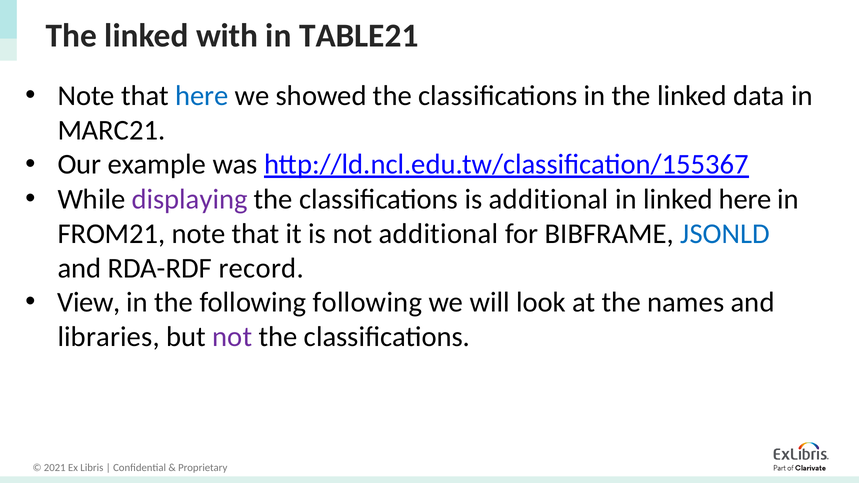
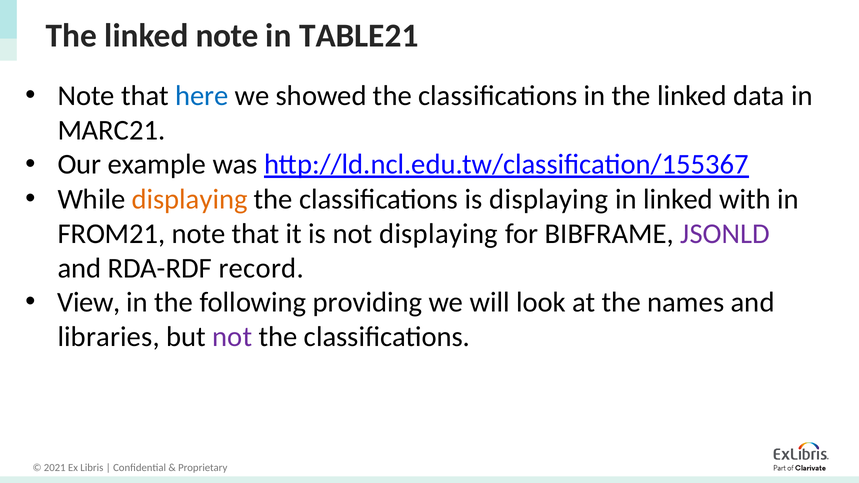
linked with: with -> note (227, 36)
displaying colour: purple -> orange (190, 200)
is additional: additional -> displaying (549, 200)
linked here: here -> with (745, 200)
not additional: additional -> displaying (439, 234)
JSONLD colour: blue -> purple (725, 234)
following following: following -> providing (368, 303)
